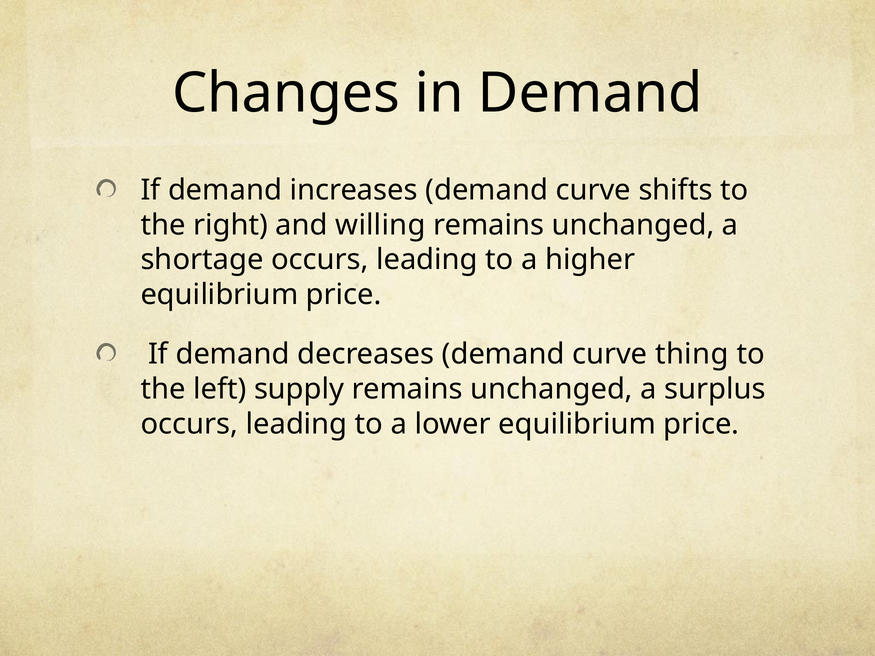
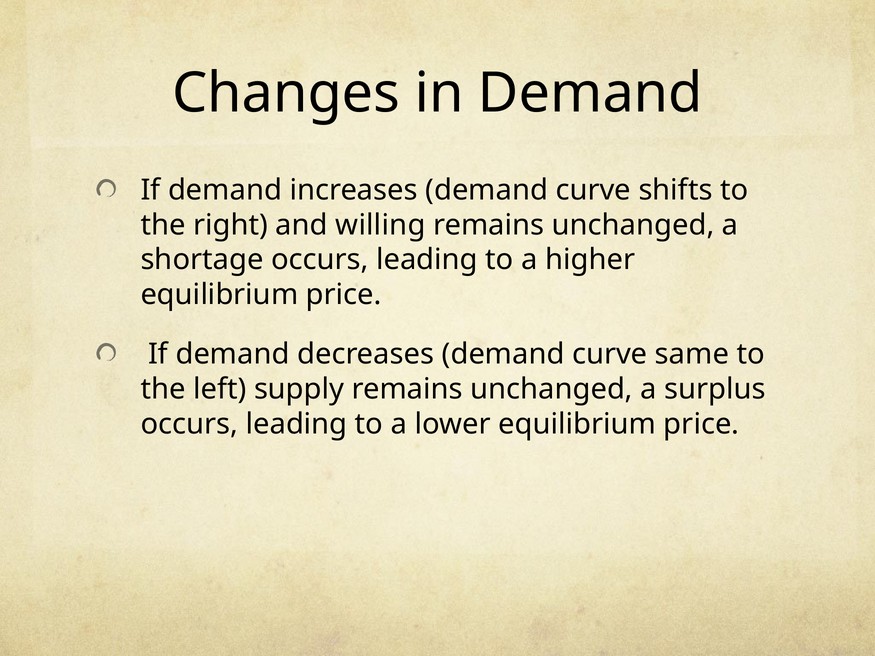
thing: thing -> same (692, 354)
